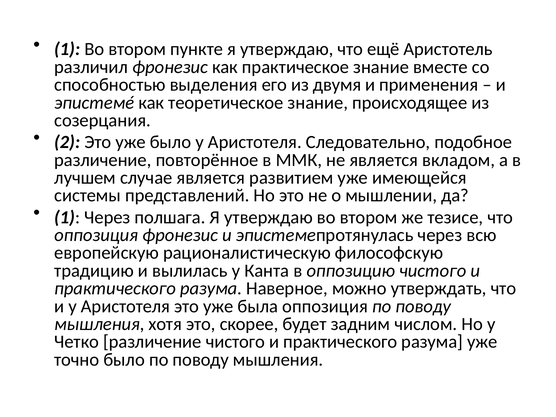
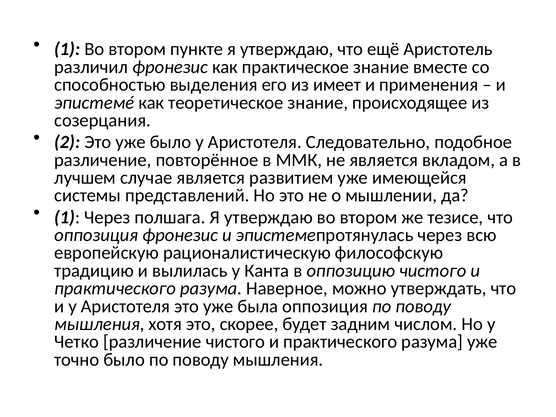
двумя: двумя -> имеет (337, 85)
